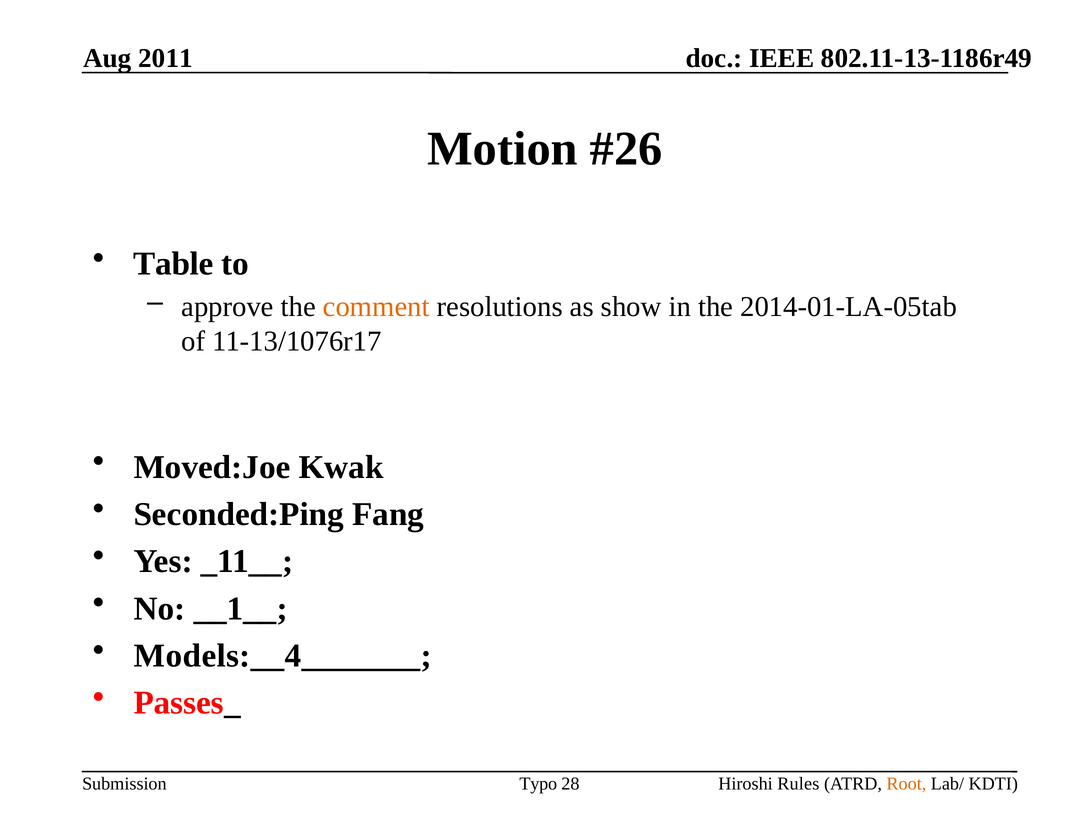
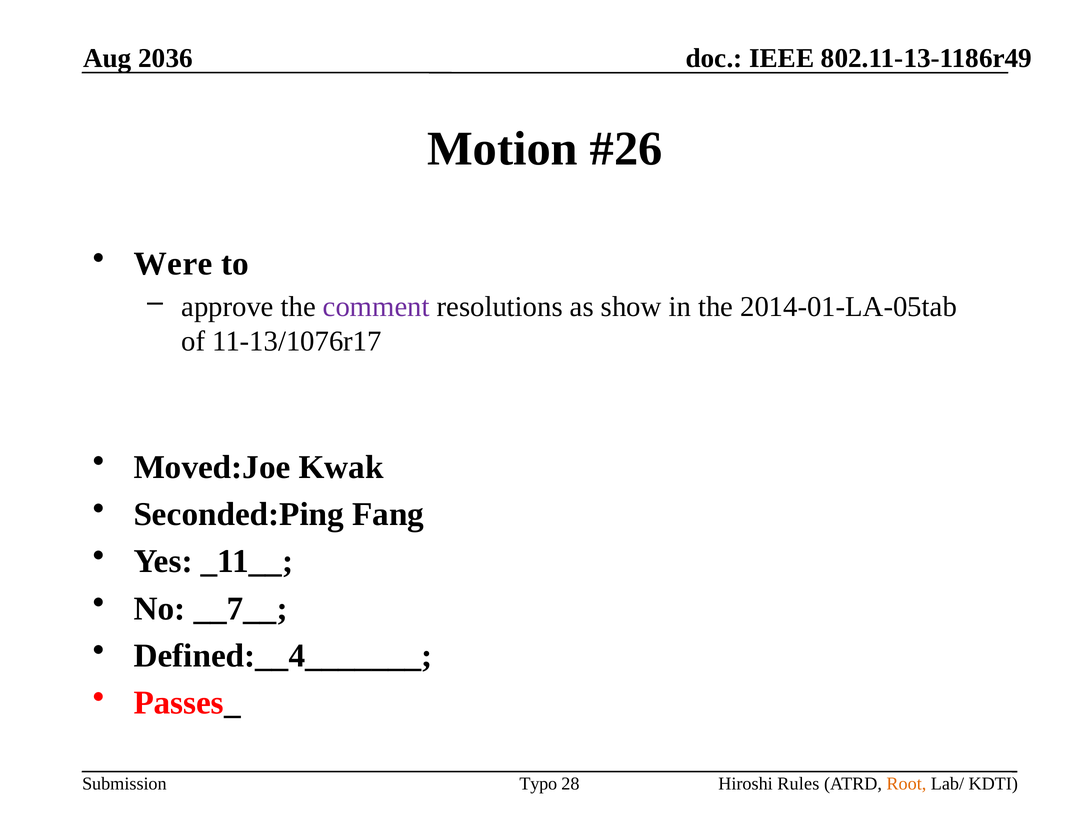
2011: 2011 -> 2036 (166, 58)
Table: Table -> Were (173, 264)
comment colour: orange -> purple (376, 307)
__1__: __1__ -> __7__ (241, 609)
Models:__4_______: Models:__4_______ -> Defined:__4_______ (283, 656)
